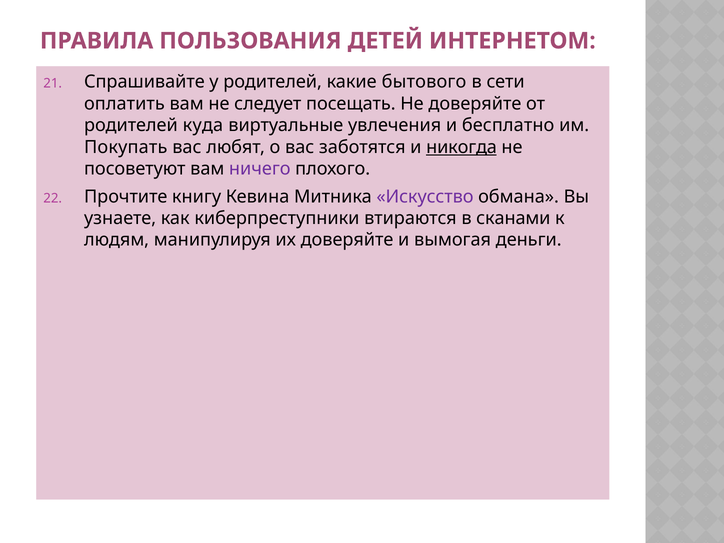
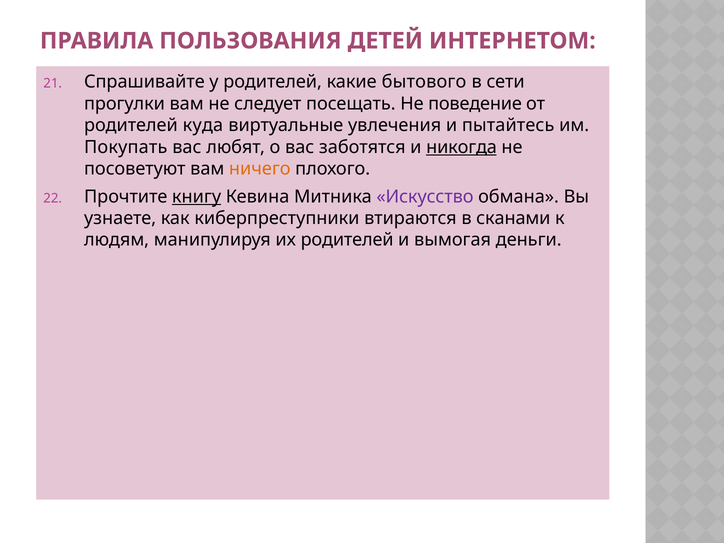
оплатить: оплатить -> прогулки (124, 104)
Не доверяйте: доверяйте -> поведение (475, 104)
бесплатно: бесплатно -> пытайтесь (508, 125)
ничего colour: purple -> orange (260, 169)
книгу underline: none -> present (197, 197)
их доверяйте: доверяйте -> родителей (347, 240)
